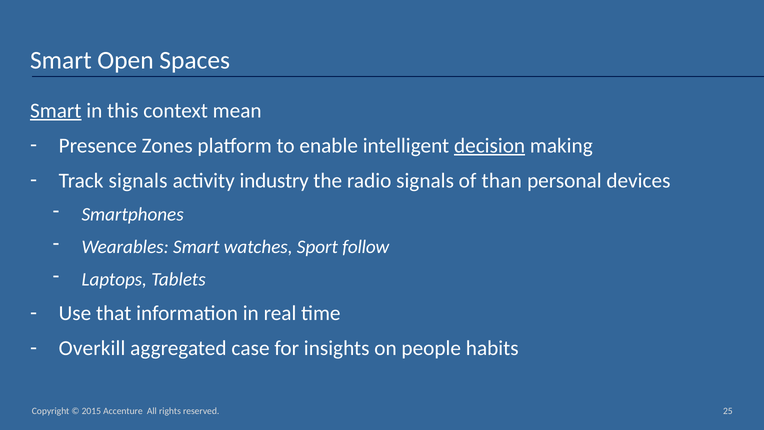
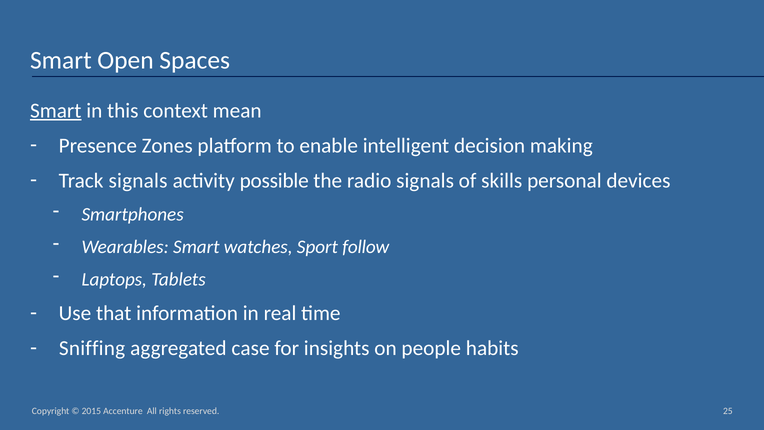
decision underline: present -> none (490, 146)
industry: industry -> possible (274, 181)
than: than -> skills (502, 181)
Overkill: Overkill -> Sniffing (92, 348)
